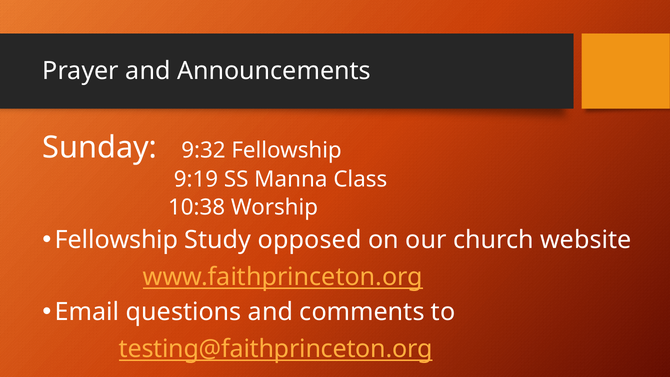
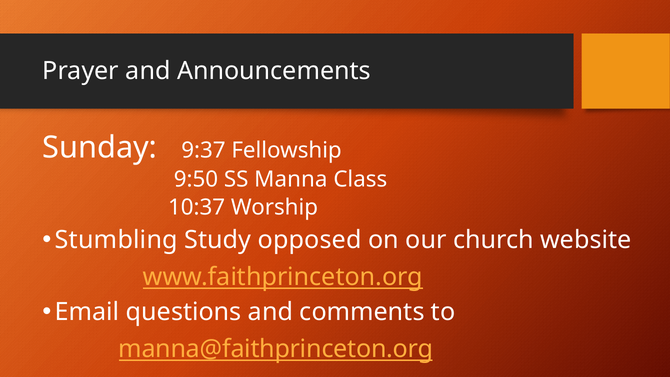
9:32: 9:32 -> 9:37 (203, 150)
9:19: 9:19 -> 9:50 (196, 180)
10:38: 10:38 -> 10:37 (197, 207)
Fellowship: Fellowship -> Stumbling (116, 240)
testing@faithprinceton.org: testing@faithprinceton.org -> manna@faithprinceton.org (276, 349)
